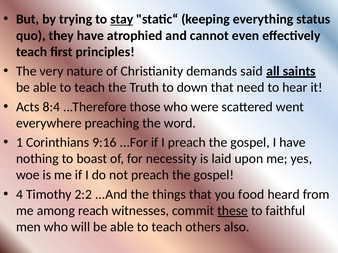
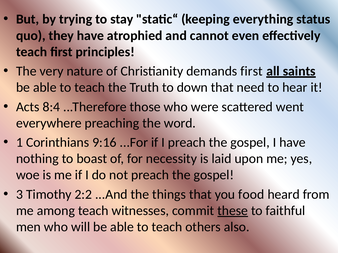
stay underline: present -> none (122, 19)
demands said: said -> first (252, 71)
4: 4 -> 3 (20, 195)
among reach: reach -> teach (93, 211)
